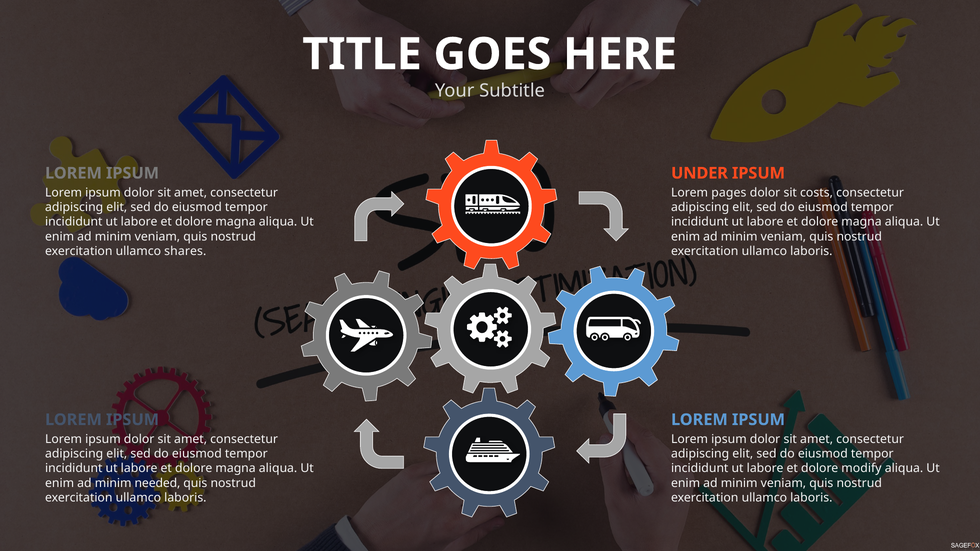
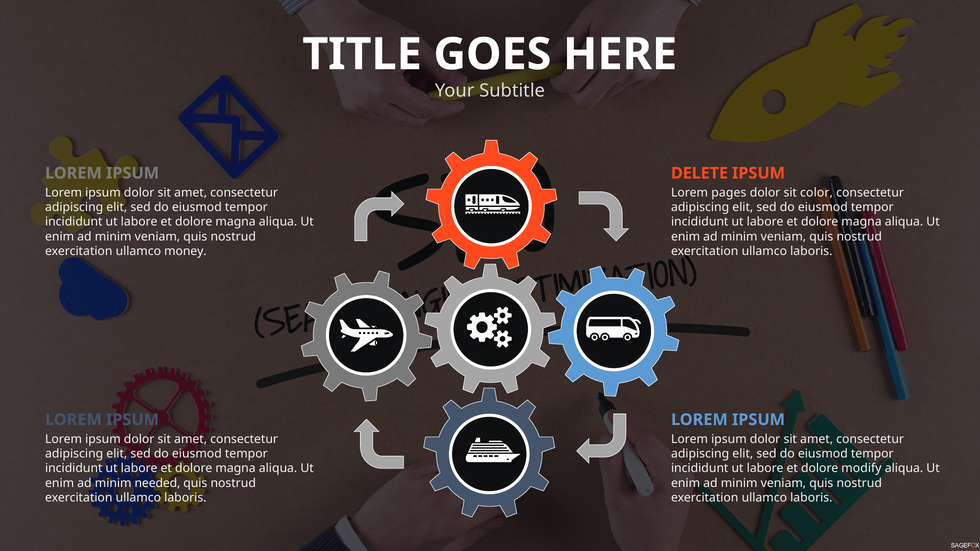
UNDER: UNDER -> DELETE (700, 173)
costs: costs -> color (817, 193)
shares: shares -> money (185, 251)
